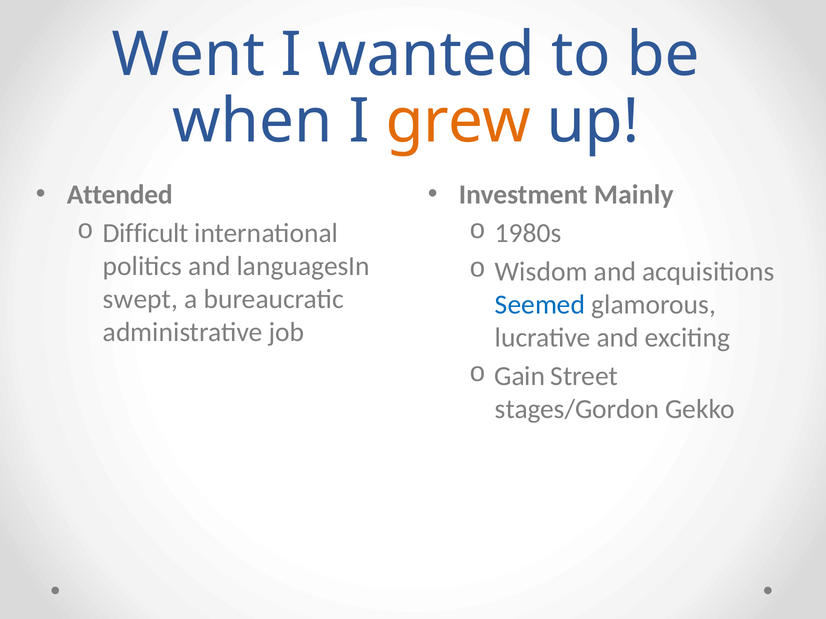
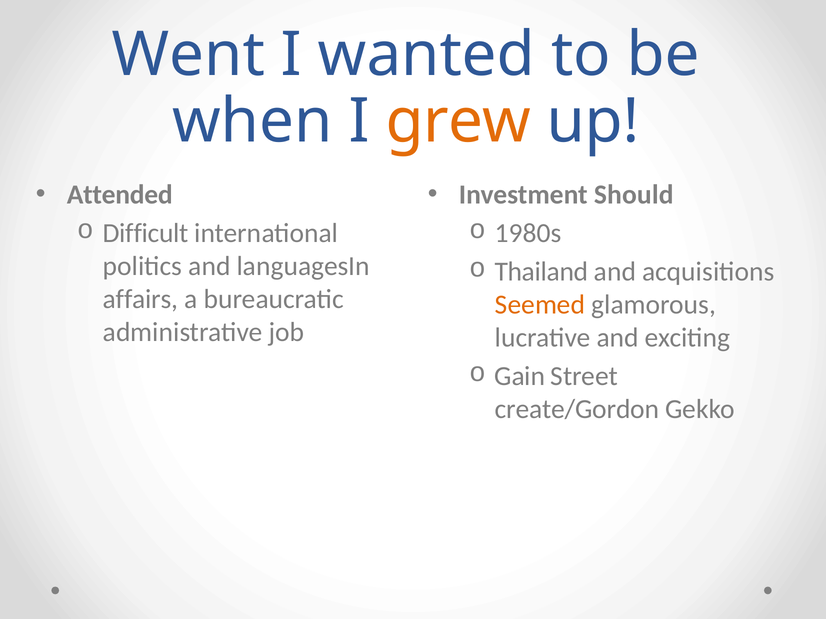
Mainly: Mainly -> Should (634, 195)
Wisdom: Wisdom -> Thailand (541, 272)
swept: swept -> affairs (141, 299)
Seemed colour: blue -> orange (540, 305)
stages/Gordon: stages/Gordon -> create/Gordon (577, 409)
